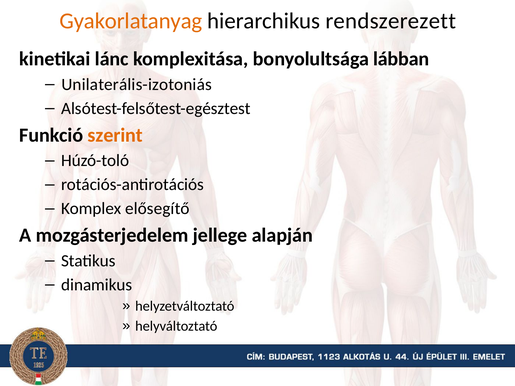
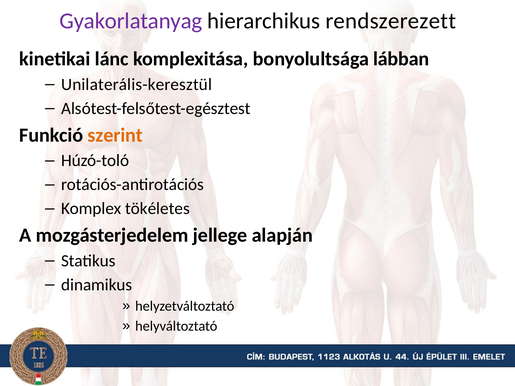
Gyakorlatanyag colour: orange -> purple (131, 21)
Unilaterális-izotoniás: Unilaterális-izotoniás -> Unilaterális-keresztül (137, 85)
elősegítő: elősegítő -> tökéletes (157, 209)
